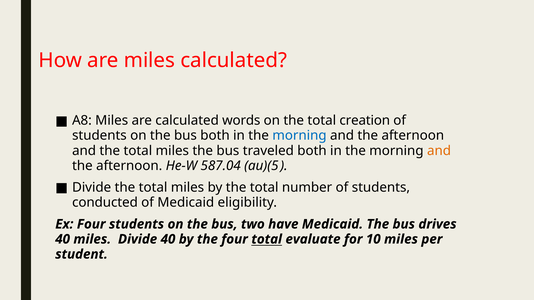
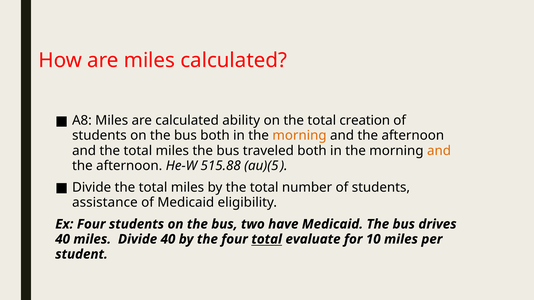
words: words -> ability (241, 121)
morning colour: blue -> orange (299, 136)
587.04: 587.04 -> 515.88 (221, 166)
conducted: conducted -> assistance (105, 203)
